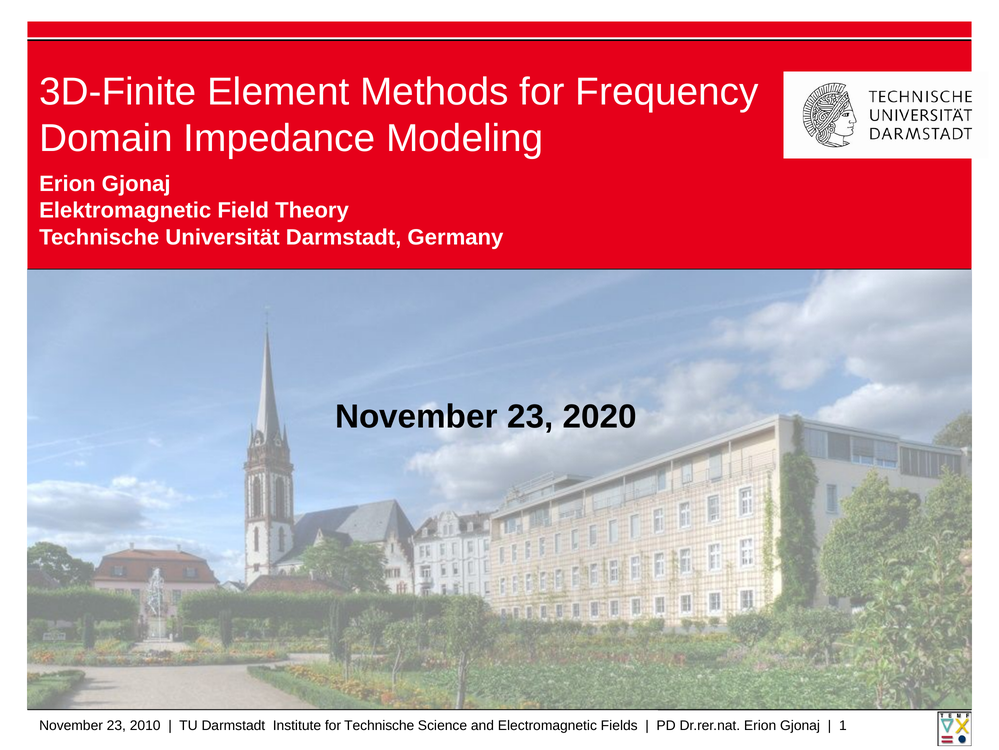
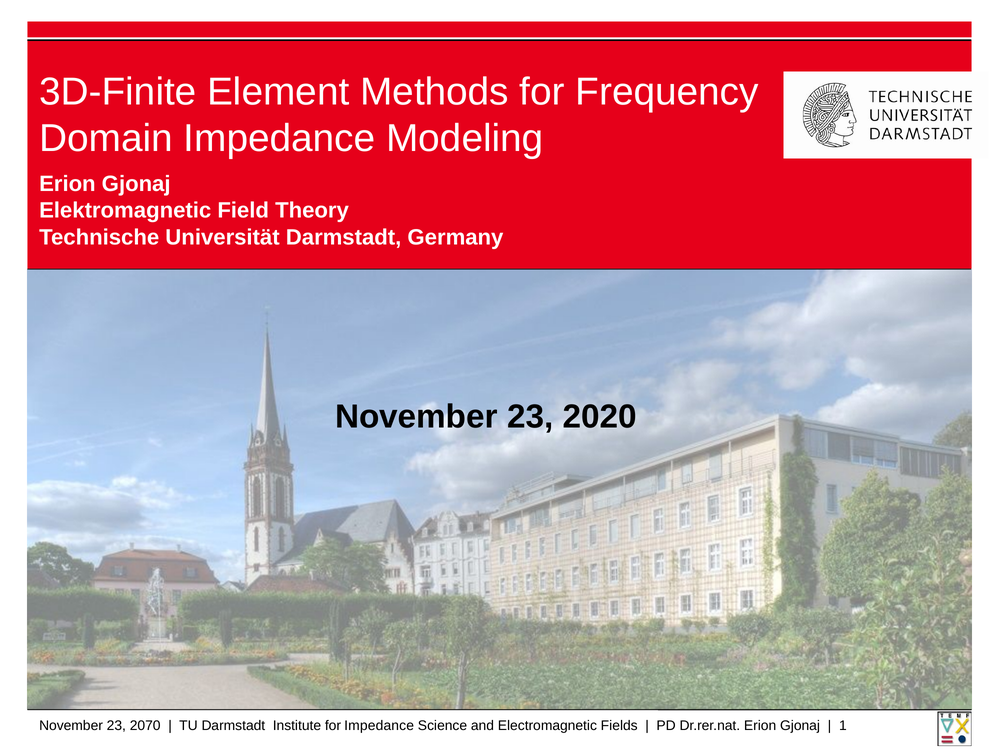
2010: 2010 -> 2070 (145, 725)
for Technische: Technische -> Impedance (379, 725)
